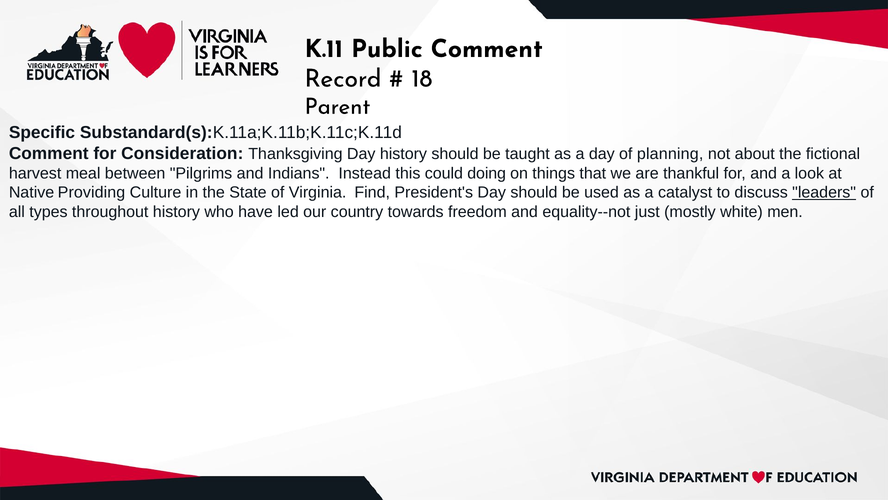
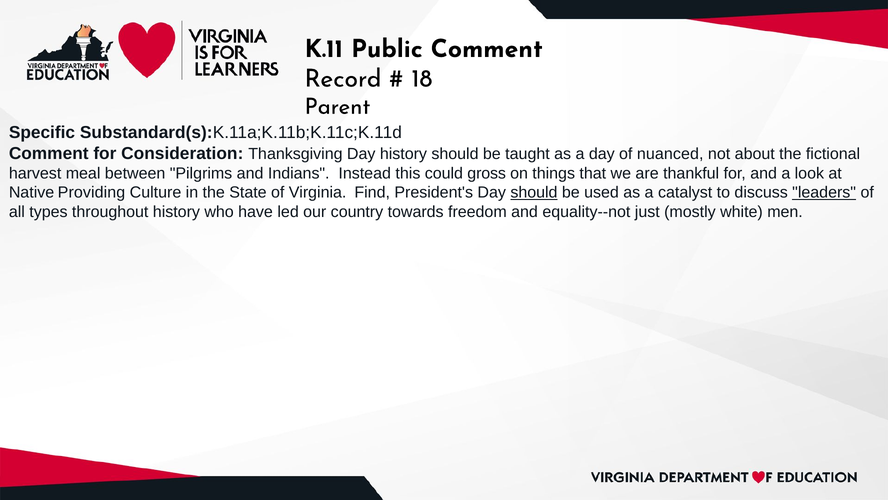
planning: planning -> nuanced (670, 154)
doing: doing -> gross (487, 173)
should underline: none -> present (534, 192)
